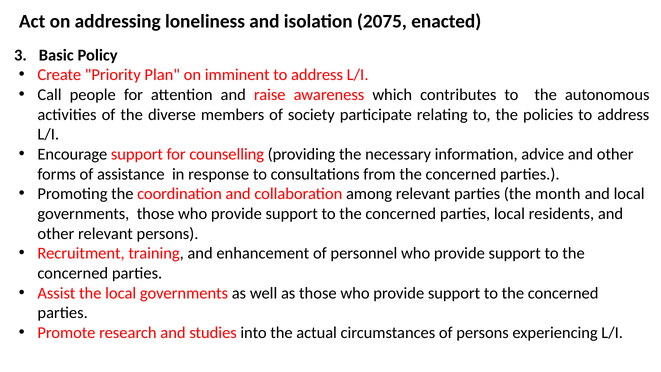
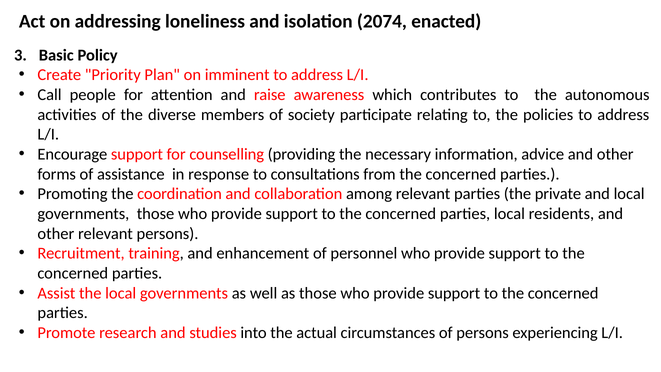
2075: 2075 -> 2074 (382, 22)
month: month -> private (558, 194)
